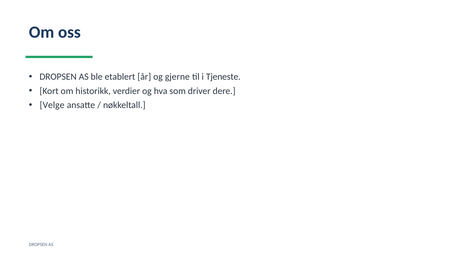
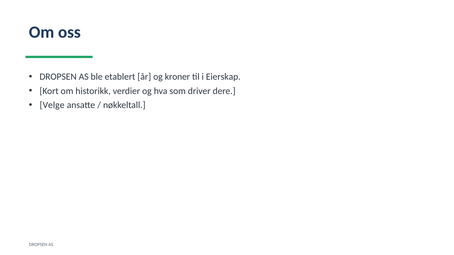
gjerne: gjerne -> kroner (177, 77)
Tjeneste: Tjeneste -> Eierskap (223, 77)
